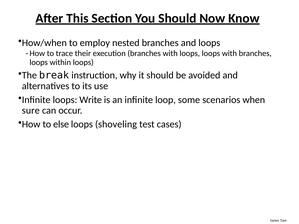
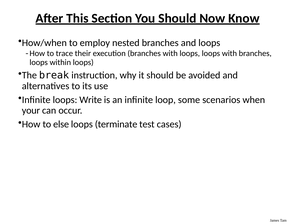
sure: sure -> your (31, 111)
shoveling: shoveling -> terminate (116, 124)
